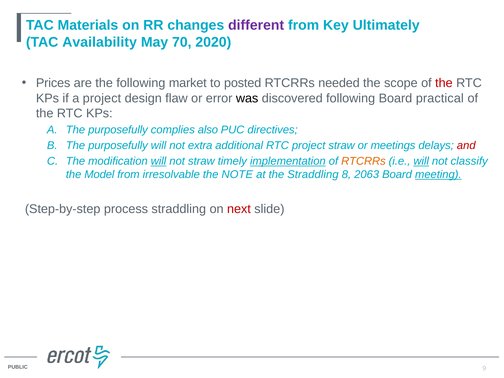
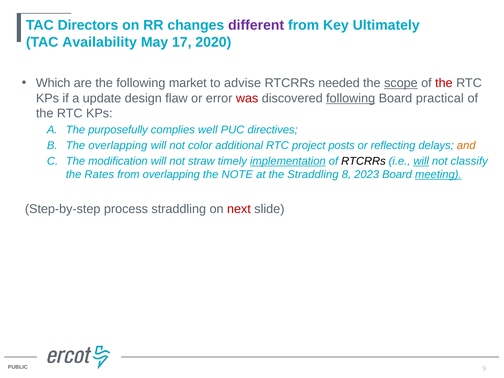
Materials: Materials -> Directors (88, 25)
70: 70 -> 17 (182, 42)
Prices: Prices -> Which (53, 83)
posted: posted -> advise (243, 83)
scope underline: none -> present (401, 83)
a project: project -> update (102, 98)
was colour: black -> red (247, 98)
following underline: none -> present (351, 98)
also: also -> well (208, 130)
purposefully: purposefully -> overlapping (118, 146)
extra: extra -> color (200, 146)
project straw: straw -> posts (342, 146)
meetings: meetings -> reflecting (393, 146)
and colour: red -> orange (466, 146)
will underline: present -> none (159, 161)
RTCRRs colour: orange -> black (363, 161)
Model: Model -> Rates (99, 175)
from irresolvable: irresolvable -> overlapping (171, 175)
2063: 2063 -> 2023 (367, 175)
